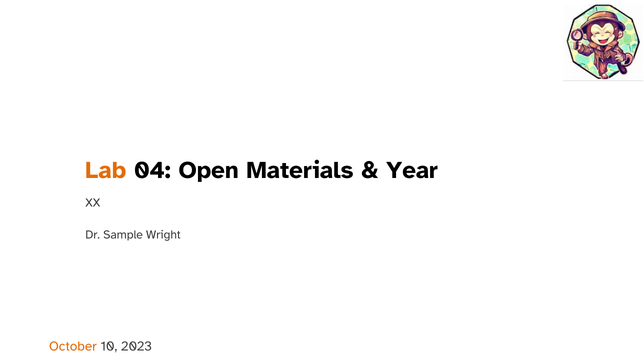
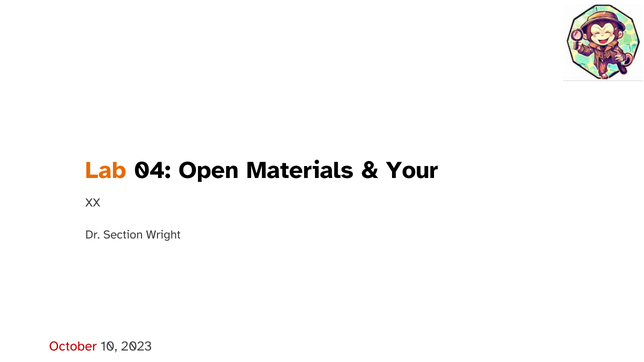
Year: Year -> Your (412, 170)
Sample: Sample -> Section (123, 235)
October colour: orange -> red (73, 346)
